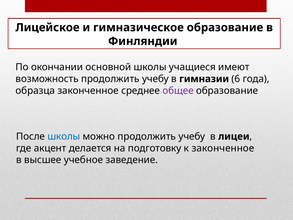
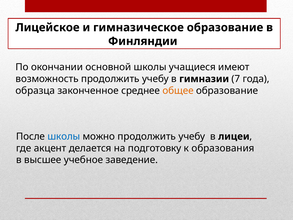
6: 6 -> 7 (236, 79)
общее colour: purple -> orange (178, 91)
к законченное: законченное -> образования (223, 148)
